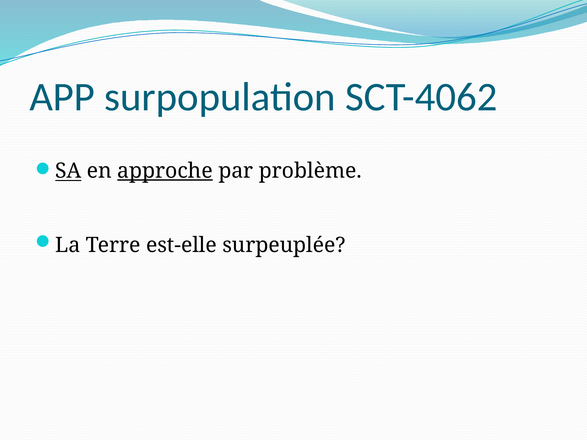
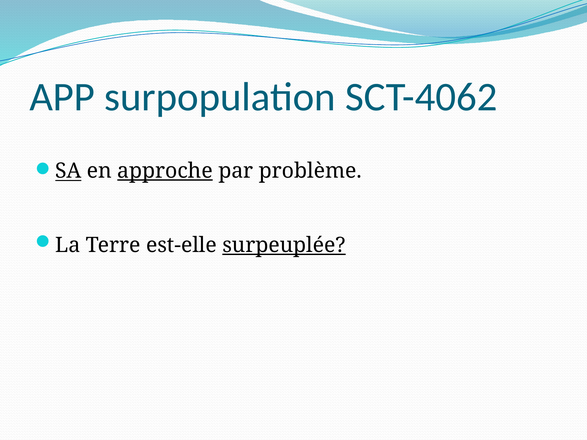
surpeuplée underline: none -> present (284, 245)
